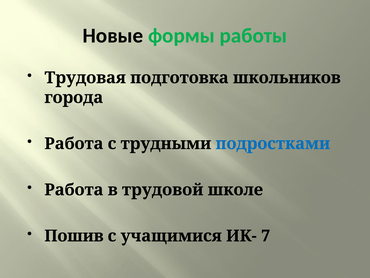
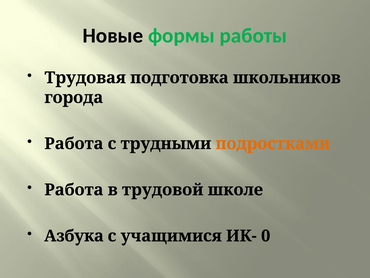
подростками colour: blue -> orange (273, 143)
Пошив: Пошив -> Азбука (74, 236)
7: 7 -> 0 (266, 236)
